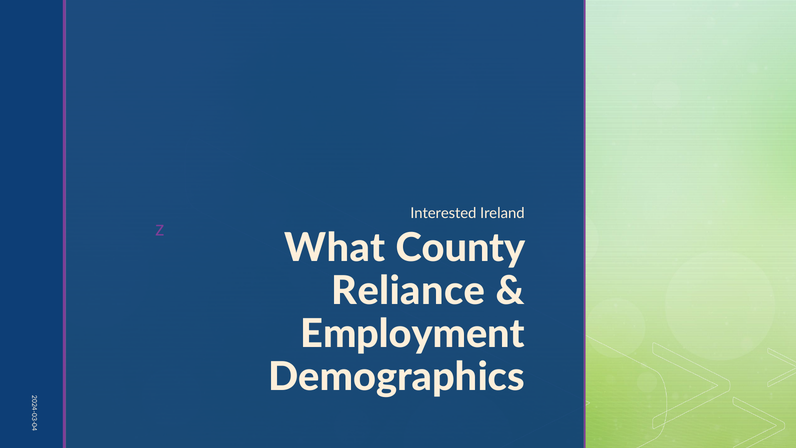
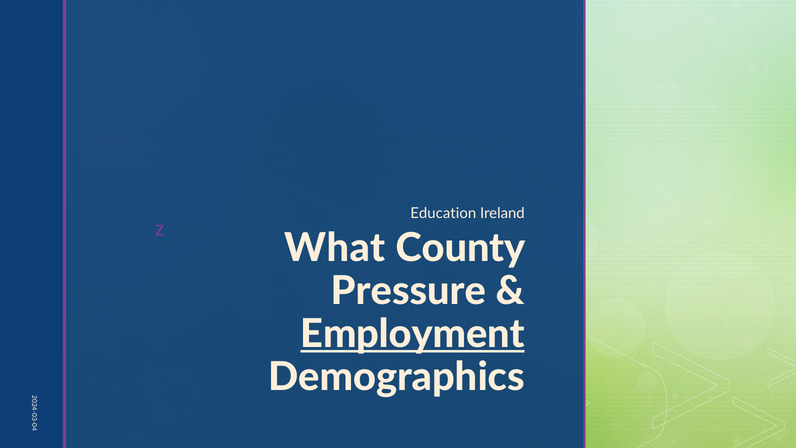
Interested: Interested -> Education (443, 213)
Reliance: Reliance -> Pressure (408, 291)
Employment underline: none -> present (413, 334)
